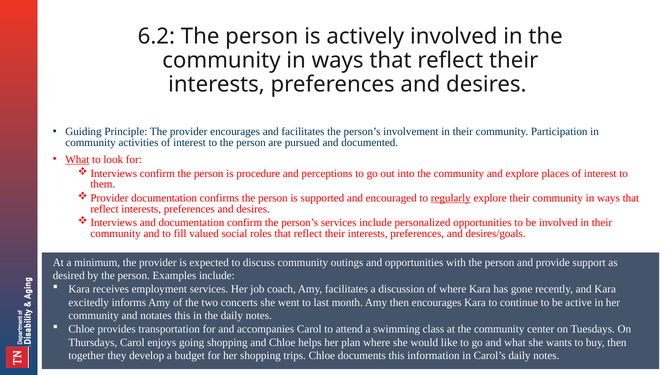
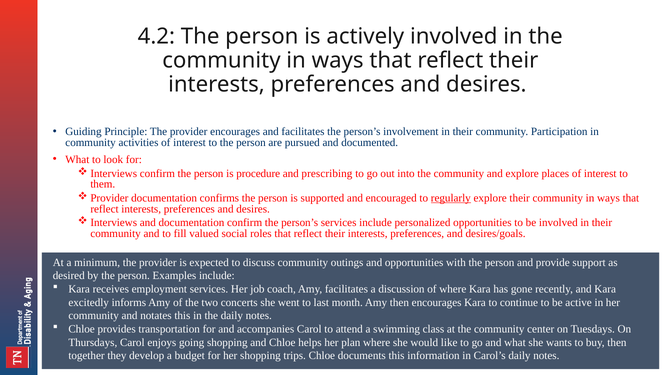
6.2: 6.2 -> 4.2 (156, 36)
What underline: present -> none (77, 160)
perceptions: perceptions -> prescribing (327, 173)
